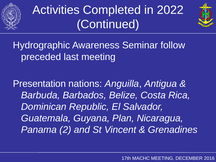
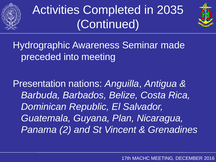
2022: 2022 -> 2035 (170, 10)
follow: follow -> made (173, 45)
last: last -> into (71, 57)
